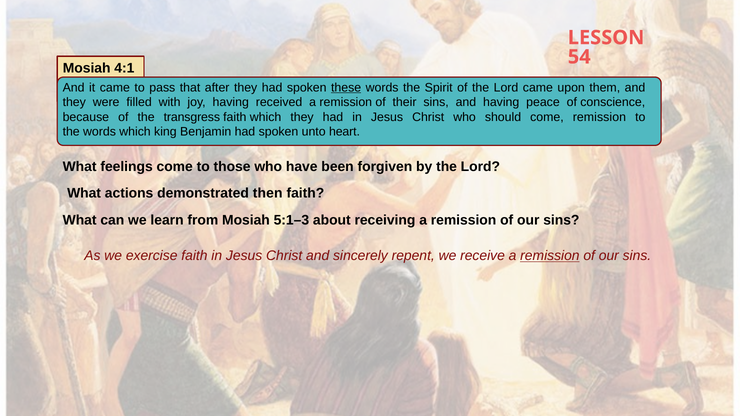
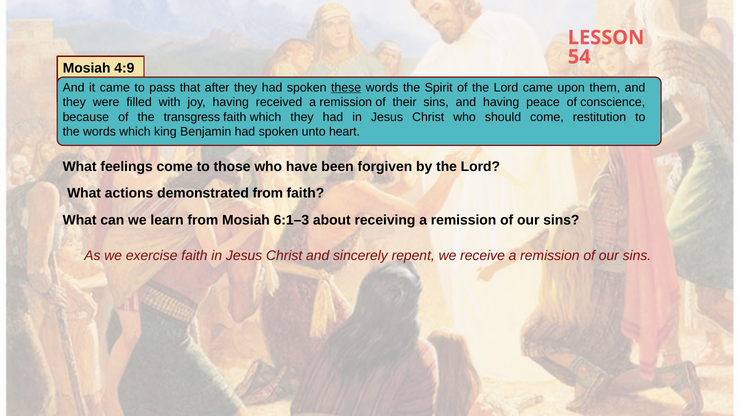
4:1: 4:1 -> 4:9 (124, 68)
come remission: remission -> restitution (599, 117)
demonstrated then: then -> from (268, 193)
5:1–3: 5:1–3 -> 6:1–3 (291, 220)
remission underline: present -> none (550, 256)
